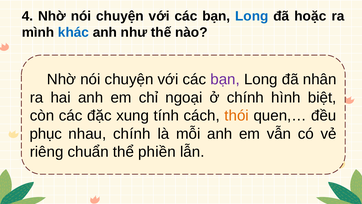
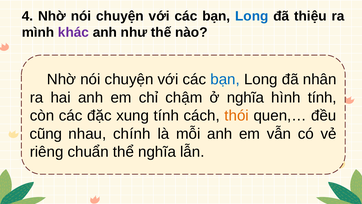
hoặc: hoặc -> thiệu (310, 16)
khác colour: blue -> purple (73, 33)
bạn colour: purple -> blue (225, 79)
ngoại: ngoại -> chậm (184, 98)
ở chính: chính -> nghĩa (245, 98)
hình biệt: biệt -> tính (322, 98)
phục: phục -> cũng (46, 134)
thể phiền: phiền -> nghĩa (157, 152)
